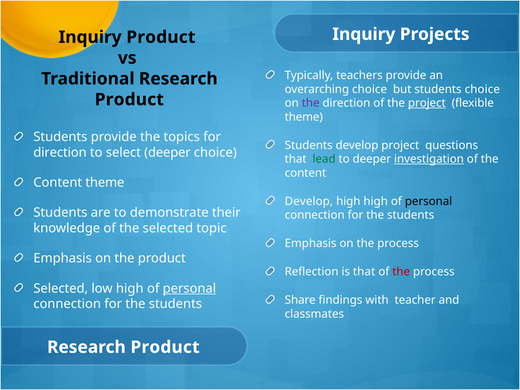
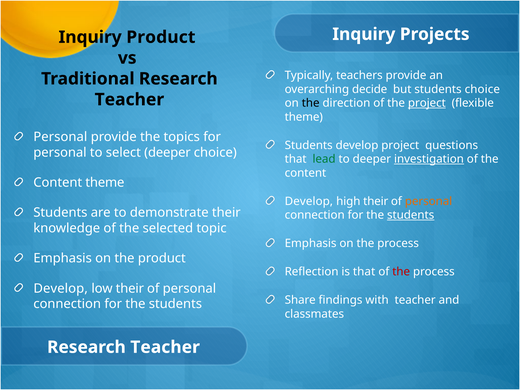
overarching choice: choice -> decide (370, 89)
Product: Product -> Teacher (129, 100)
the colour: purple -> black (311, 103)
Students: Students -> Personal (60, 137)
direction: direction -> personal (60, 153)
high high: high -> their (376, 201)
personal colour: black -> orange (429, 201)
students underline: none -> present (411, 215)
Selected: Selected -> Develop (61, 288)
low high: high -> their (130, 288)
personal underline: present -> none (189, 288)
Product: Product -> Teacher (165, 347)
